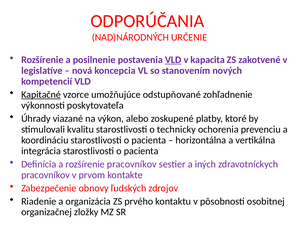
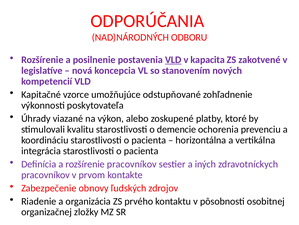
URČENIE: URČENIE -> ODBORU (189, 37)
Kapitačné underline: present -> none (41, 94)
technicky: technicky -> demencie (176, 129)
